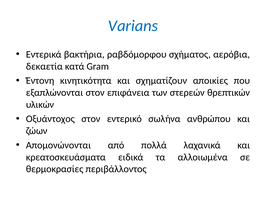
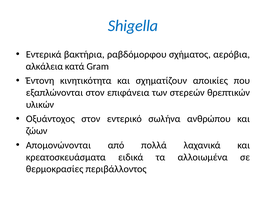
Varians: Varians -> Shigella (133, 26)
δεκαετία: δεκαετία -> αλκάλεια (44, 67)
